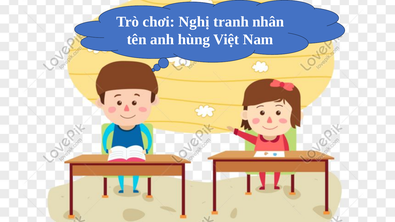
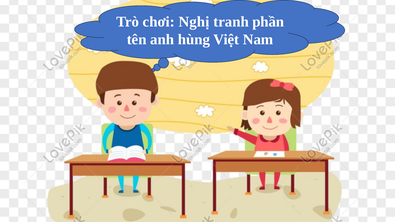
nhân: nhân -> phần (268, 22)
